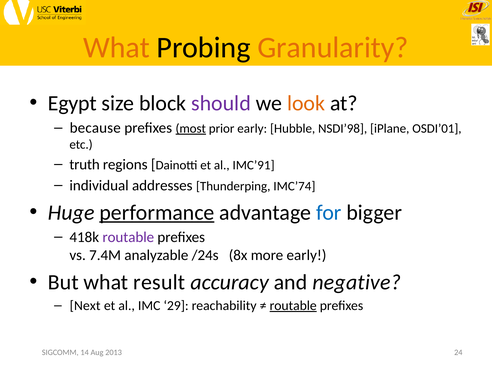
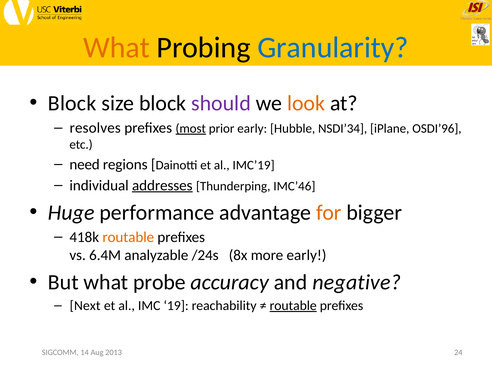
Granularity colour: orange -> blue (333, 48)
Egypt: Egypt -> Block (72, 103)
because: because -> resolves (95, 128)
NSDI’98: NSDI’98 -> NSDI’34 (343, 129)
OSDI’01: OSDI’01 -> OSDI’96 (437, 129)
truth: truth -> need (85, 164)
IMC’91: IMC’91 -> IMC’19 (254, 165)
addresses underline: none -> present (162, 185)
IMC’74: IMC’74 -> IMC’46 (294, 186)
performance underline: present -> none (157, 212)
for colour: blue -> orange (329, 212)
routable colour: purple -> orange (128, 237)
7.4M: 7.4M -> 6.4M (105, 255)
result: result -> probe (159, 282)
29: 29 -> 19 (176, 306)
